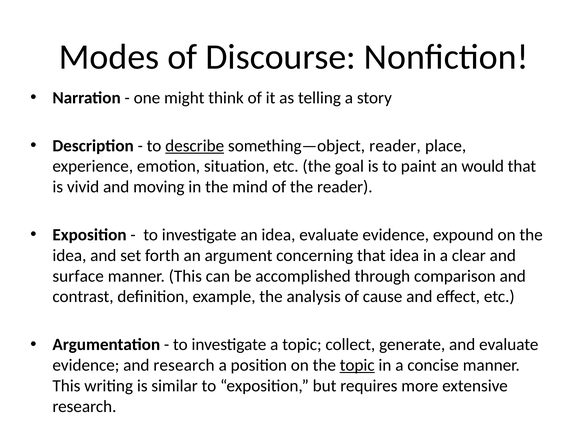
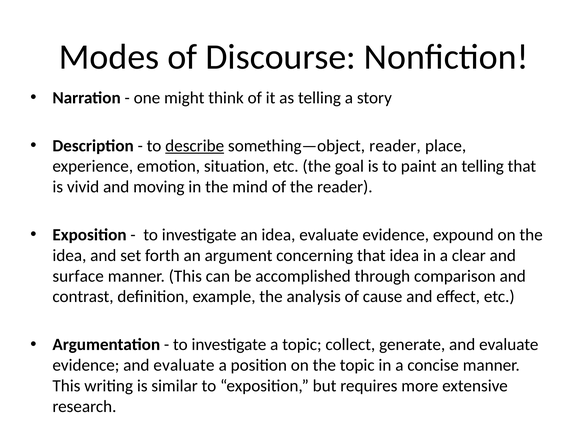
an would: would -> telling (483, 166)
evidence and research: research -> evaluate (184, 365)
topic underline: present -> none (357, 365)
